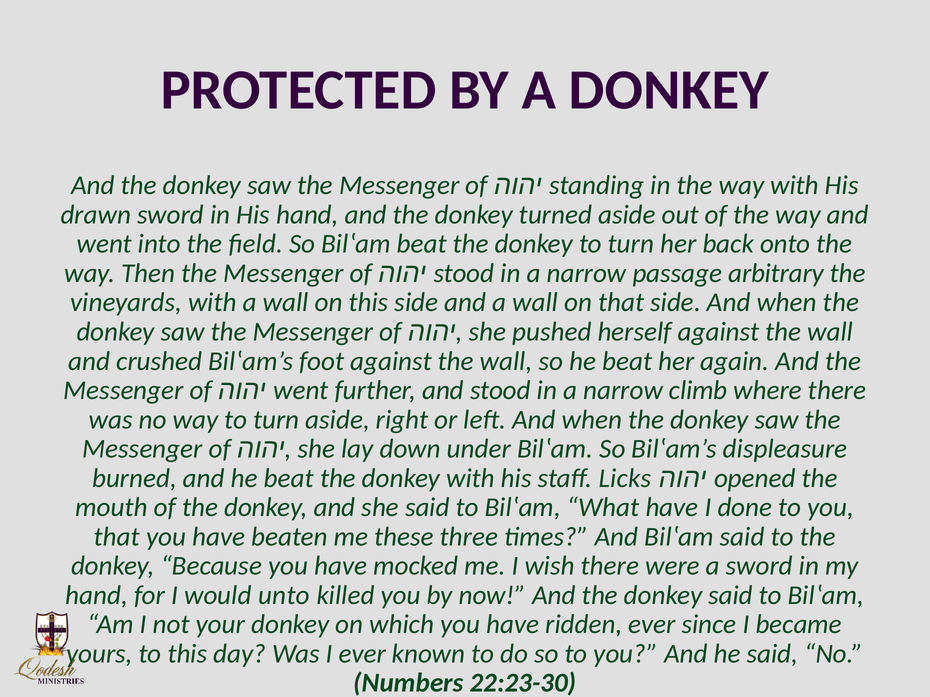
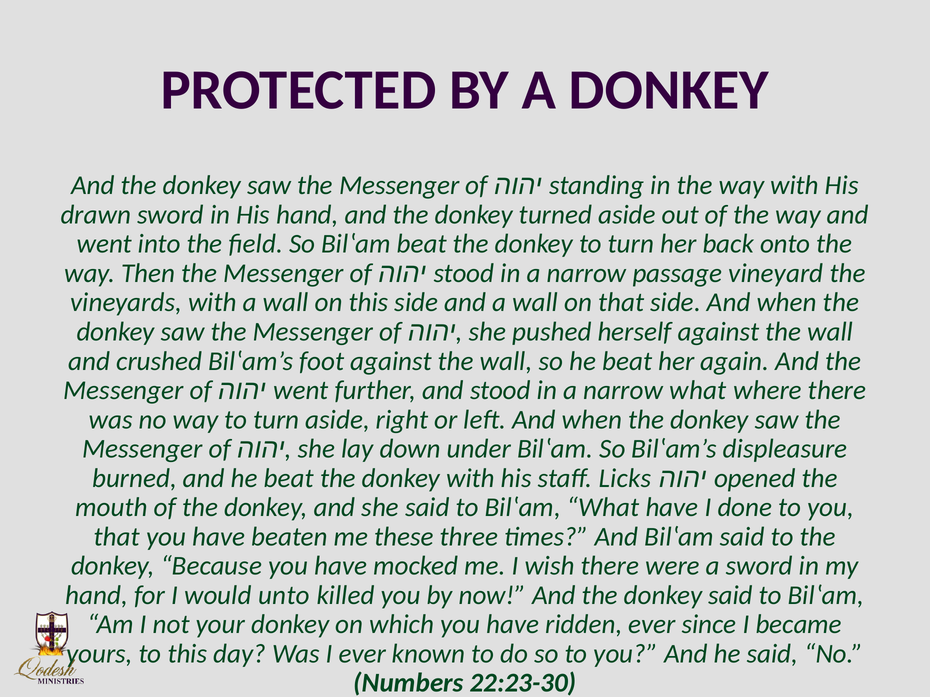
arbitrary: arbitrary -> vineyard (776, 273)
narrow climb: climb -> what (698, 391)
